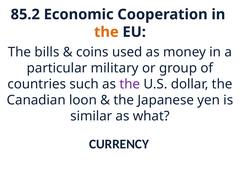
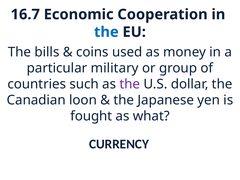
85.2: 85.2 -> 16.7 (25, 14)
the colour: orange -> blue (106, 32)
similar: similar -> fought (91, 116)
